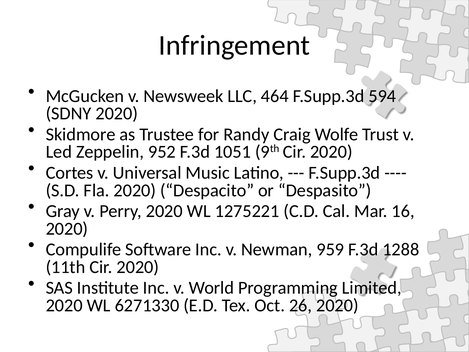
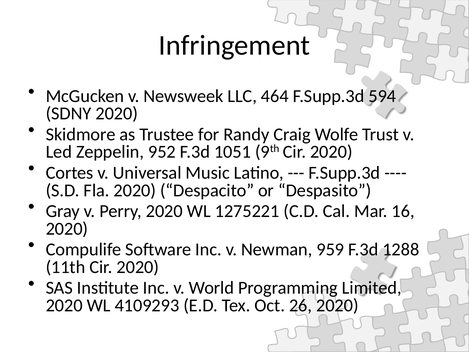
6271330: 6271330 -> 4109293 (147, 305)
